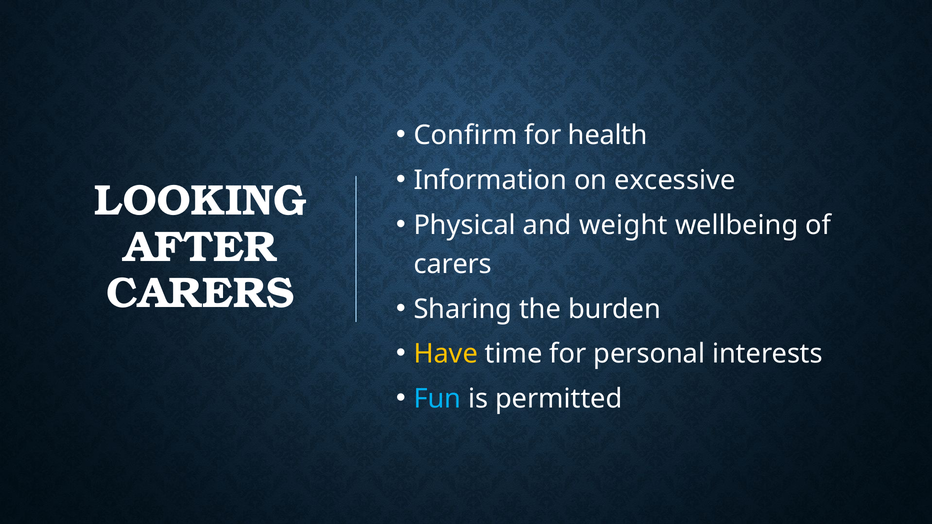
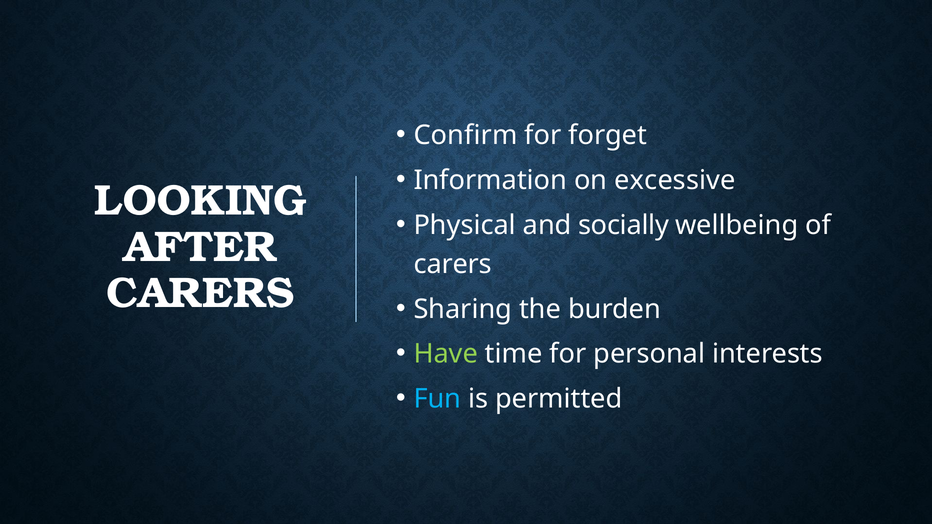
health: health -> forget (608, 135)
weight: weight -> socially (624, 225)
Have colour: yellow -> light green (446, 354)
